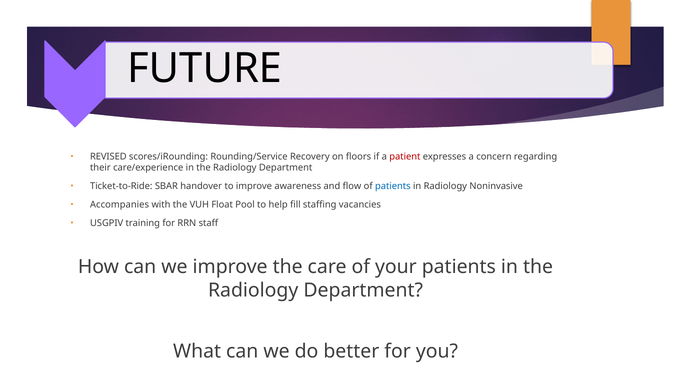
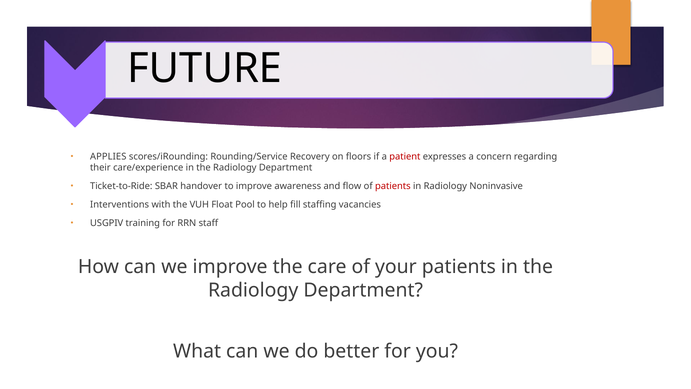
REVISED: REVISED -> APPLIES (108, 156)
patients colour: blue -> red (393, 186)
Accompanies: Accompanies -> Interventions (120, 205)
